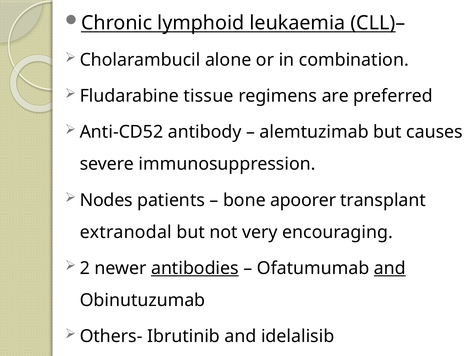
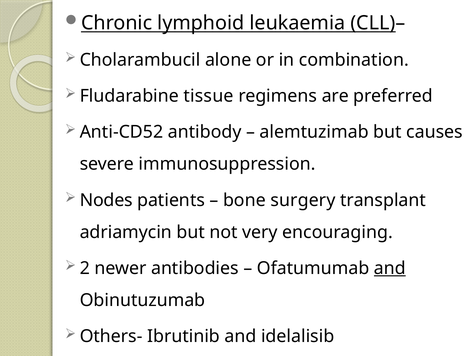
apoorer: apoorer -> surgery (303, 200)
extranodal: extranodal -> adriamycin (126, 232)
antibodies underline: present -> none (195, 268)
